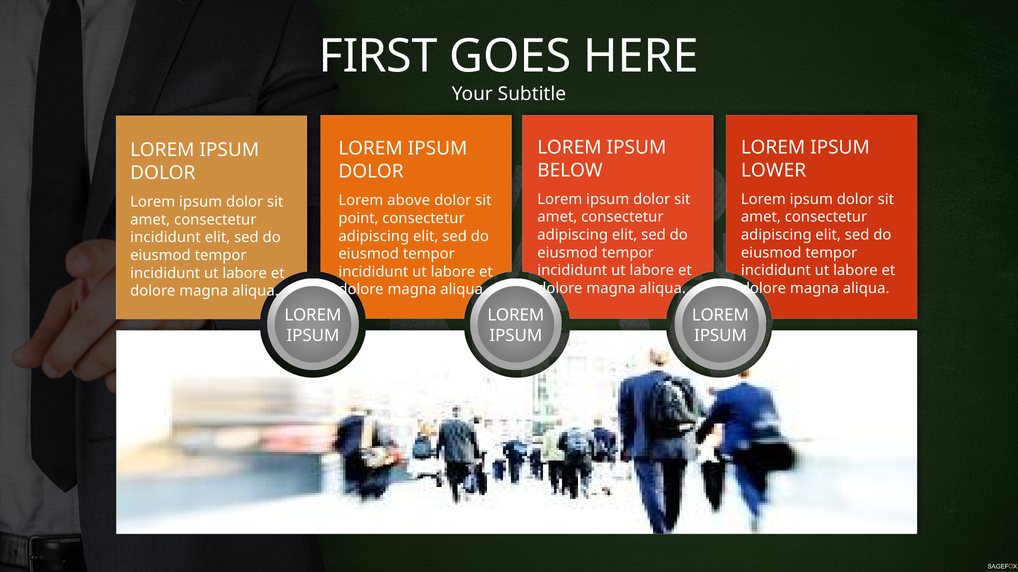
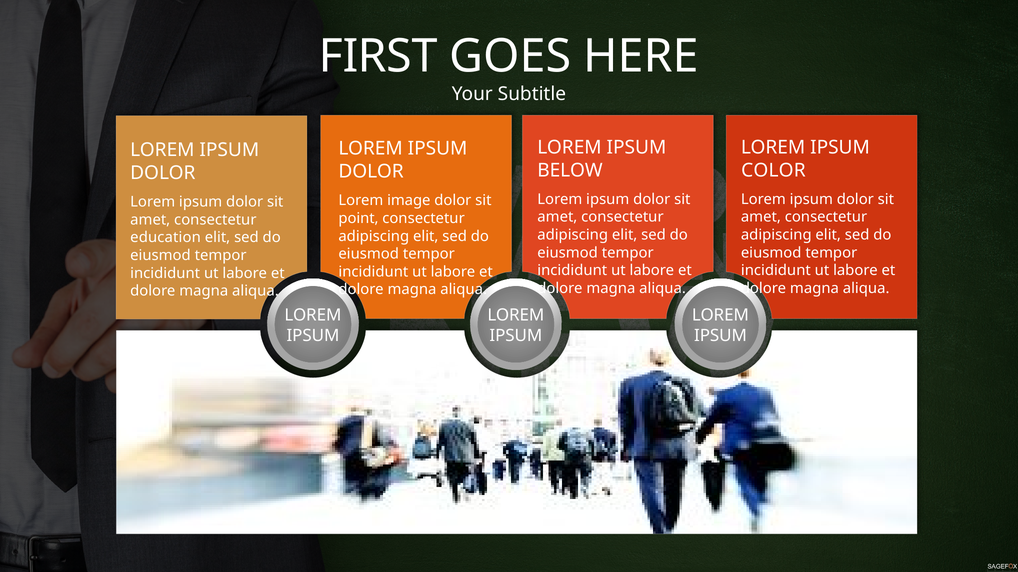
LOWER: LOWER -> COLOR (773, 171)
above: above -> image (409, 201)
incididunt: incididunt -> education (166, 238)
